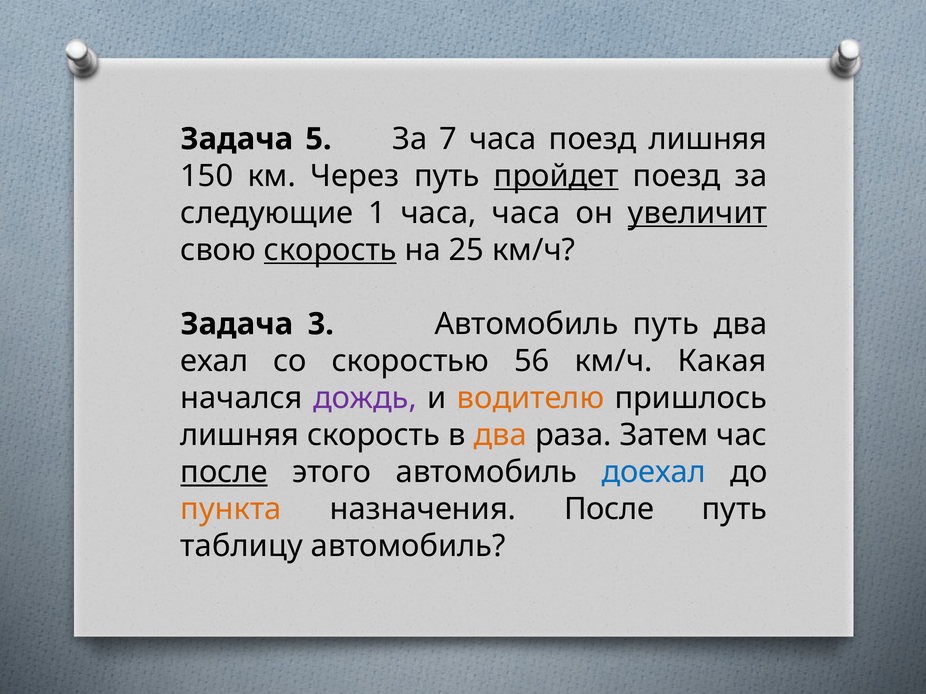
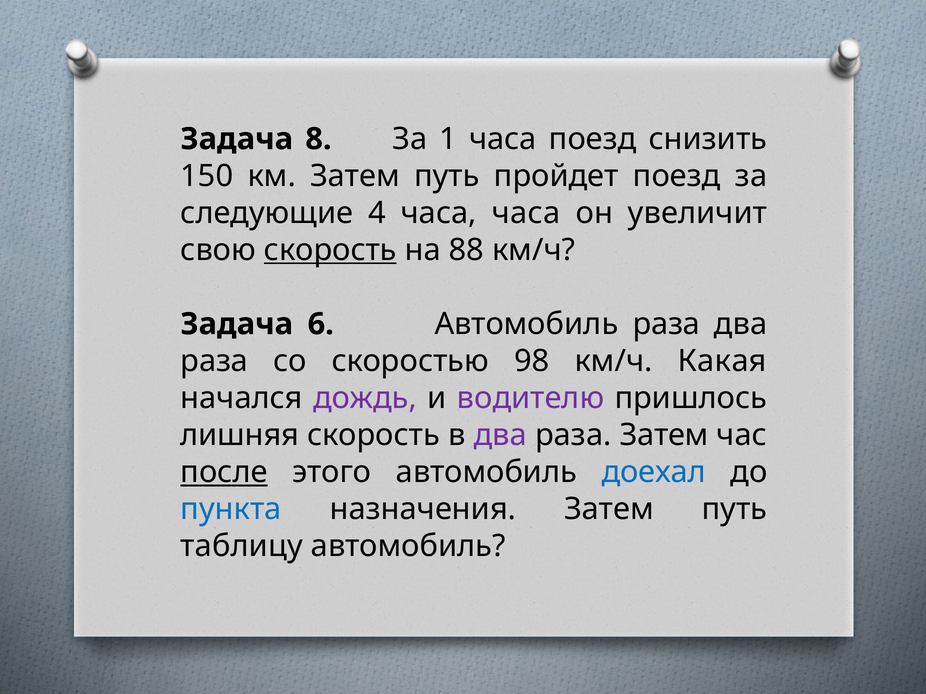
5: 5 -> 8 (318, 139)
7: 7 -> 1 (448, 139)
поезд лишняя: лишняя -> снизить (708, 139)
км Через: Через -> Затем (355, 176)
пройдет underline: present -> none (556, 176)
1: 1 -> 4 (377, 213)
увеличит underline: present -> none (698, 213)
25: 25 -> 88 (466, 250)
3: 3 -> 6 (321, 324)
Автомобиль путь: путь -> раза (666, 324)
ехал: ехал -> раза (214, 361)
56: 56 -> 98 (532, 361)
водителю colour: orange -> purple (531, 398)
два colour: orange -> purple (500, 435)
пункта colour: orange -> blue (231, 510)
назначения После: После -> Затем (609, 510)
